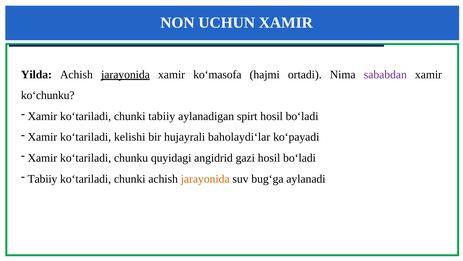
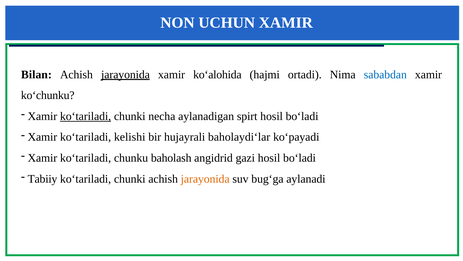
Yilda: Yilda -> Bilan (36, 74)
ko‘masofa: ko‘masofa -> ko‘alohida (217, 74)
sababdan colour: purple -> blue (385, 74)
ko‘tariladi underline: none -> present (86, 116)
chunki tabiiy: tabiiy -> necha (162, 116)
quyidagi: quyidagi -> baholash (171, 158)
